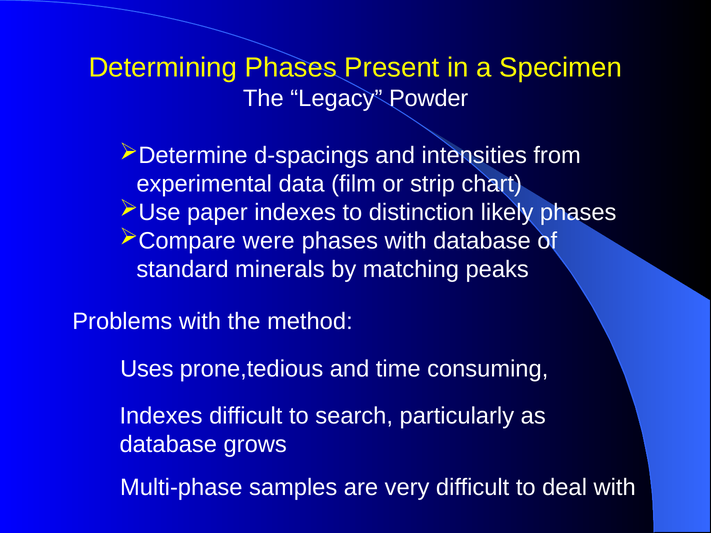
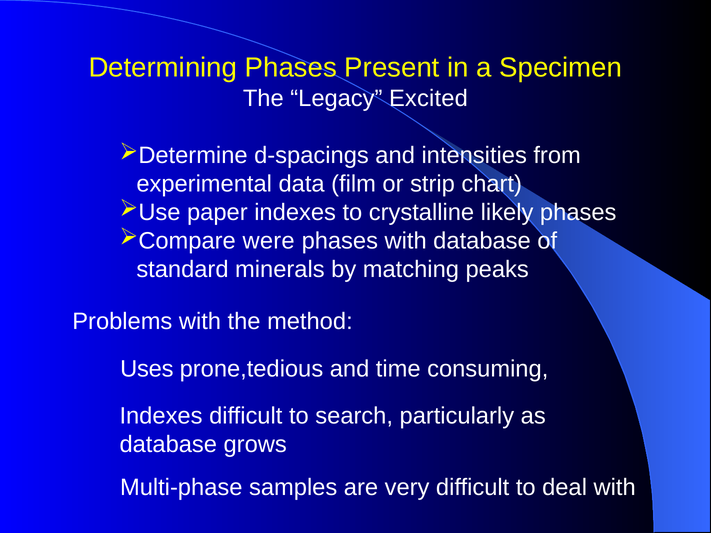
Powder: Powder -> Excited (428, 98)
distinction: distinction -> crystalline (421, 213)
